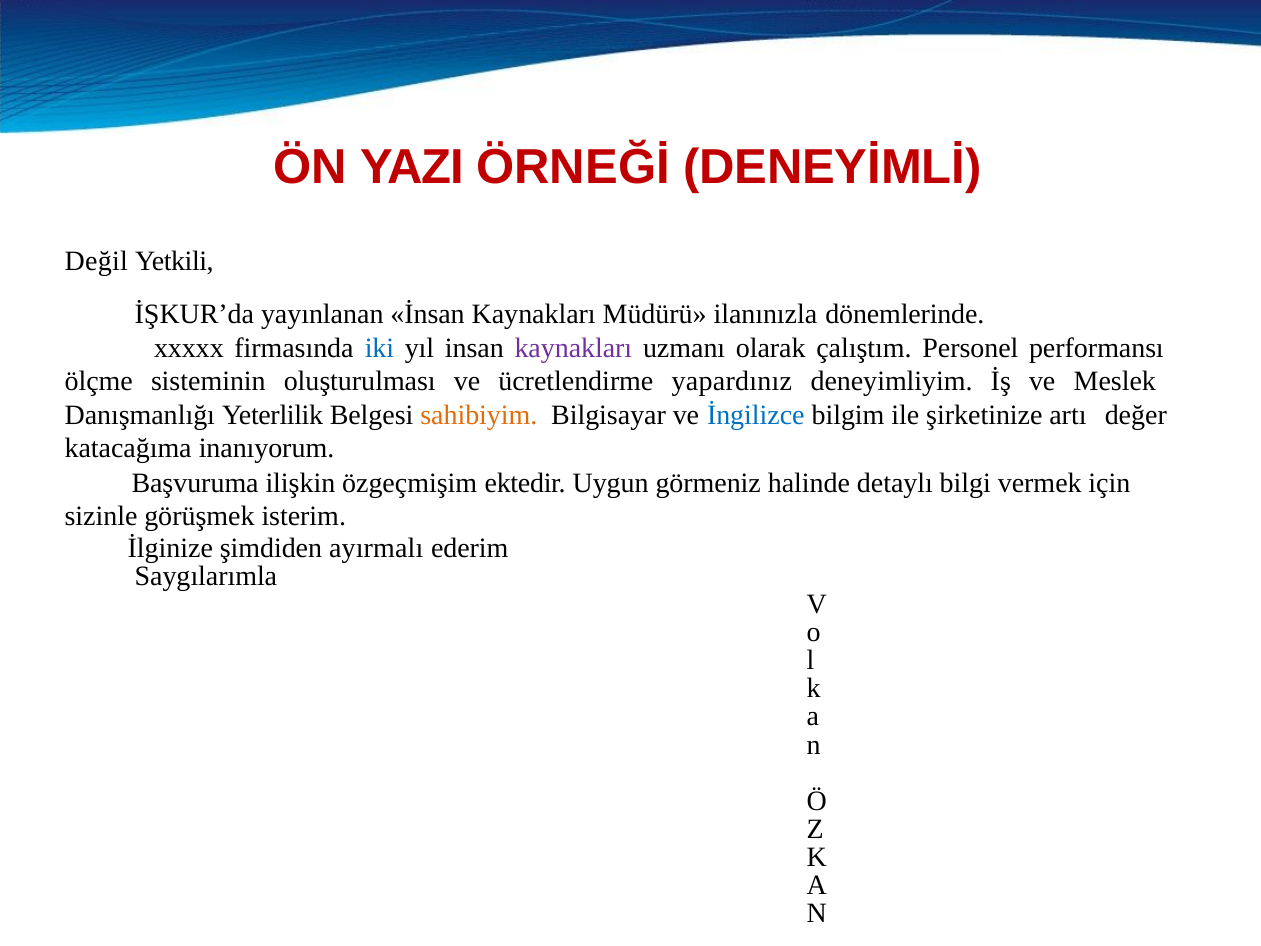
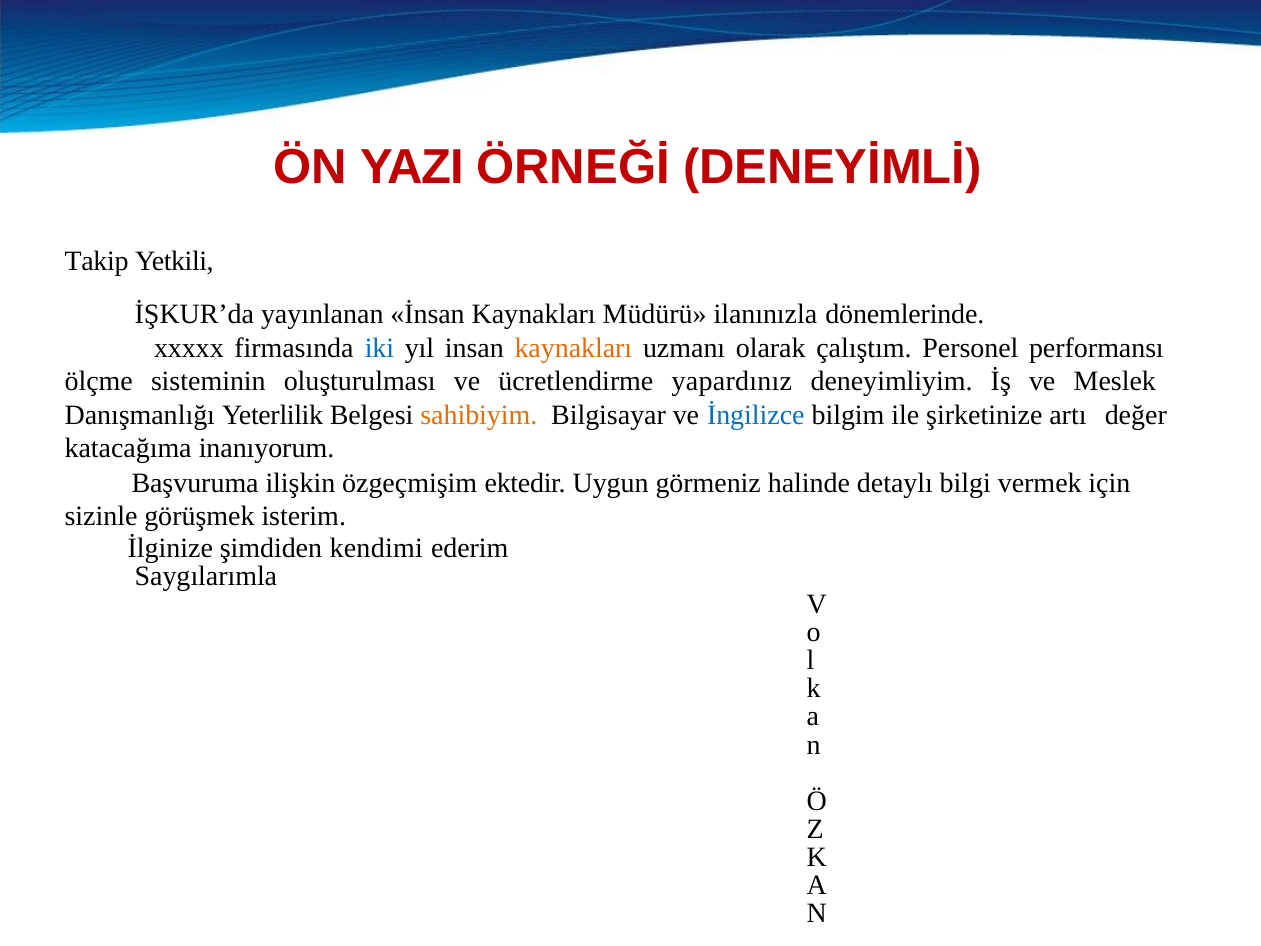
Değil: Değil -> Takip (97, 261)
kaynakları colour: purple -> orange (573, 348)
ayırmalı: ayırmalı -> kendimi (376, 548)
